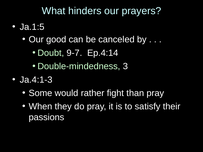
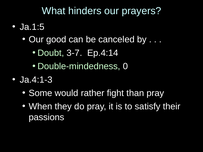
9-7: 9-7 -> 3-7 (74, 53)
3: 3 -> 0 (125, 66)
